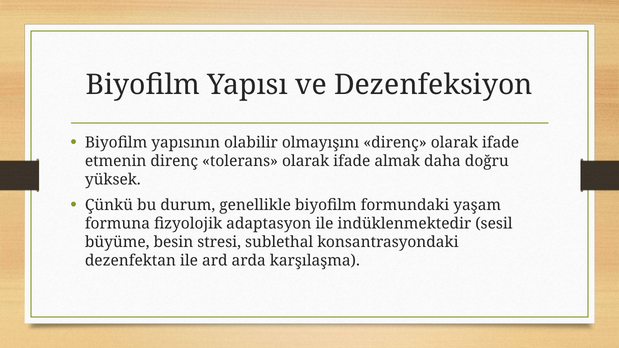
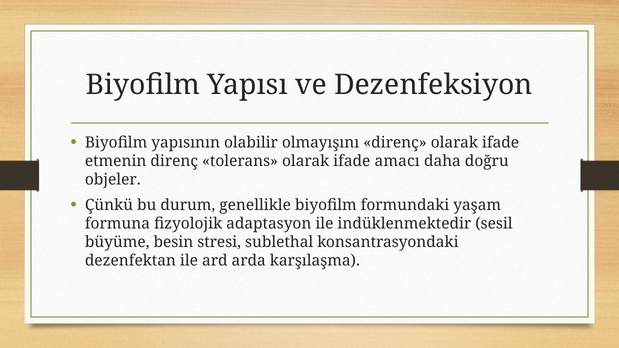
almak: almak -> amacı (397, 161)
yüksek: yüksek -> objeler (113, 180)
